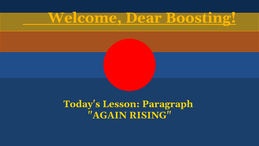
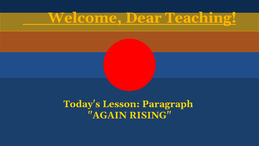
Boosting: Boosting -> Teaching (201, 18)
